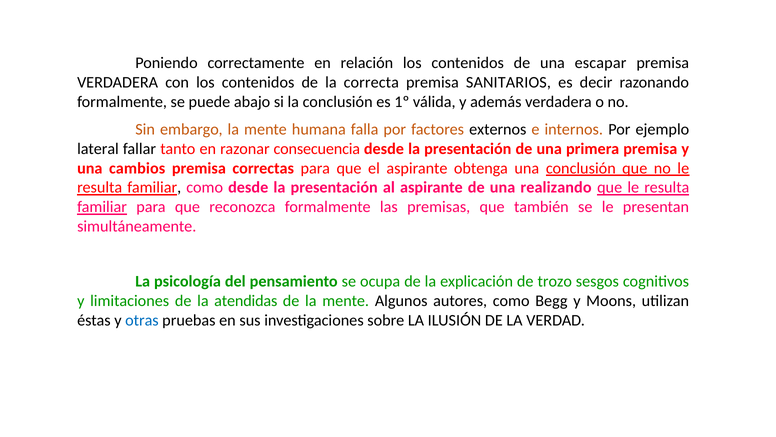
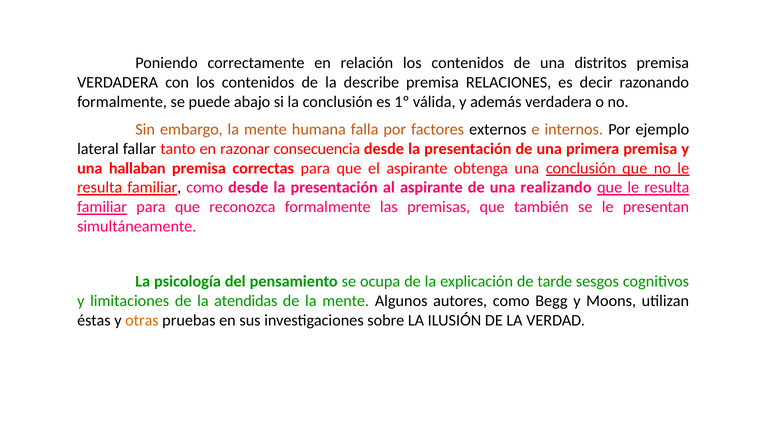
escapar: escapar -> distritos (601, 63)
correcta: correcta -> describe (371, 82)
SANITARIOS: SANITARIOS -> RELACIONES (509, 82)
cambios: cambios -> hallaban (137, 168)
trozo: trozo -> tarde (555, 281)
otras colour: blue -> orange (142, 320)
